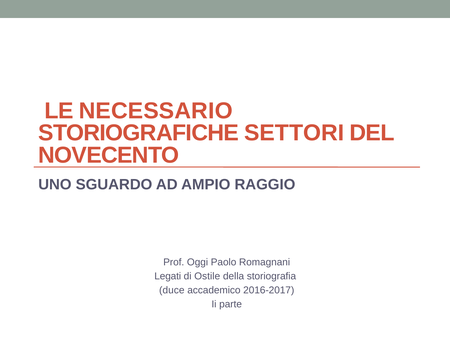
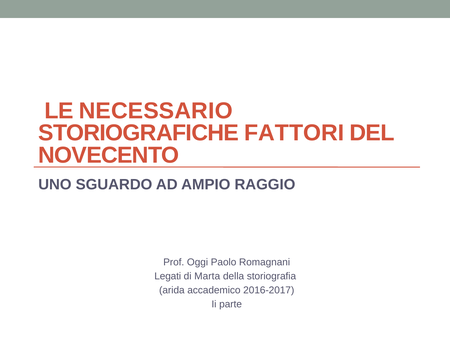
SETTORI: SETTORI -> FATTORI (294, 133)
Ostile: Ostile -> Marta (207, 277)
duce: duce -> arida (172, 291)
